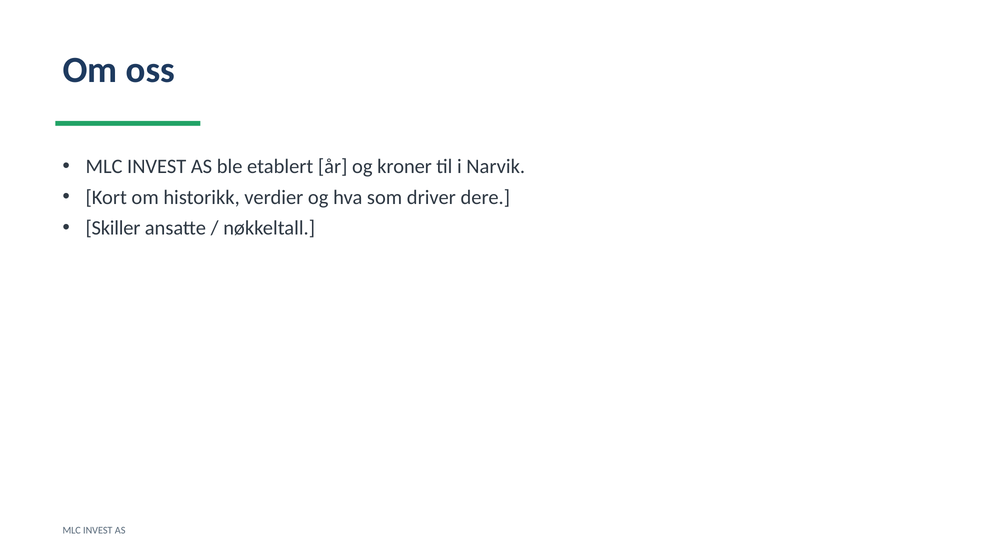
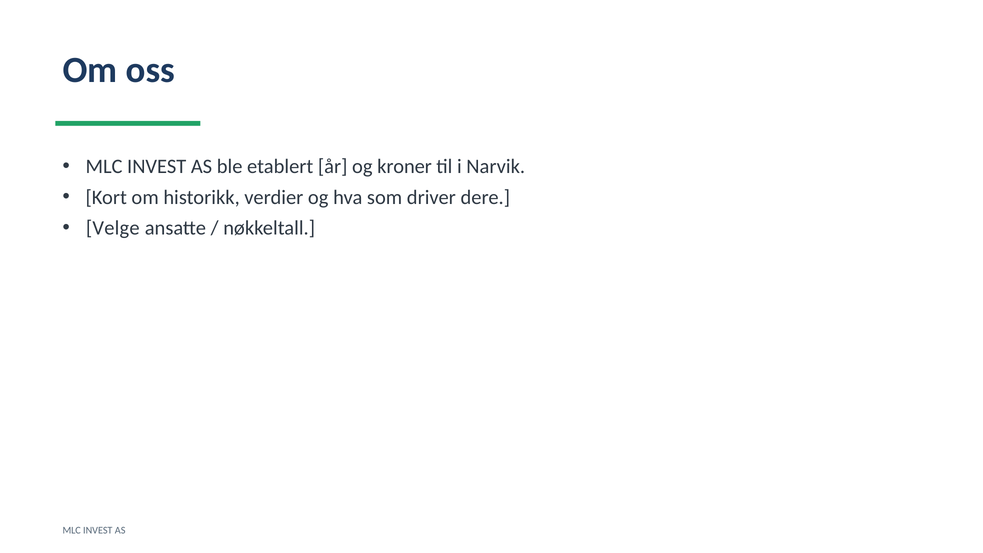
Skiller: Skiller -> Velge (113, 228)
